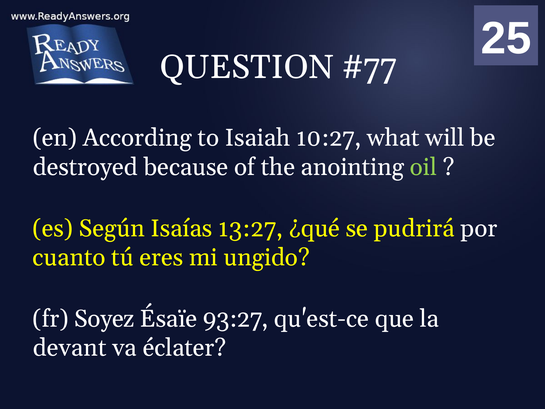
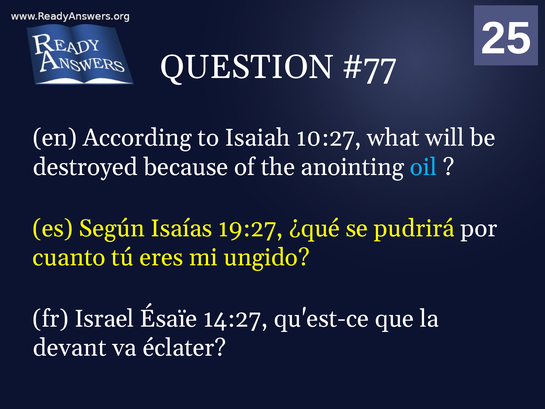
oil colour: light green -> light blue (423, 167)
13:27: 13:27 -> 19:27 (251, 228)
Soyez: Soyez -> Israel (104, 319)
93:27: 93:27 -> 14:27 (235, 319)
